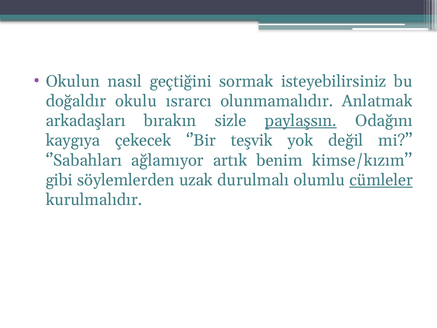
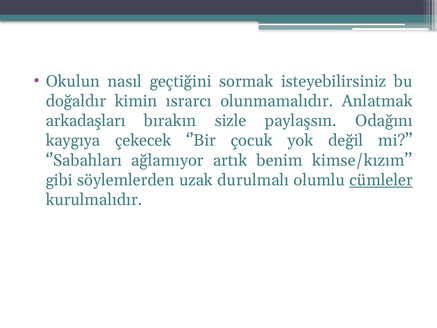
okulu: okulu -> kimin (136, 101)
paylaşsın underline: present -> none (301, 121)
teşvik: teşvik -> çocuk (252, 140)
